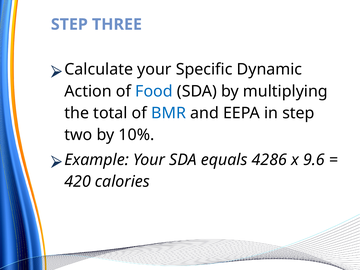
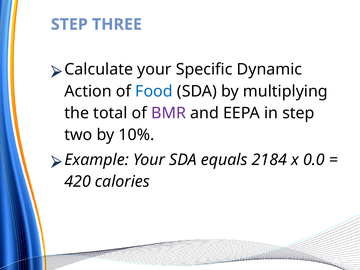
BMR colour: blue -> purple (169, 113)
4286: 4286 -> 2184 (269, 160)
9.6: 9.6 -> 0.0 (314, 160)
